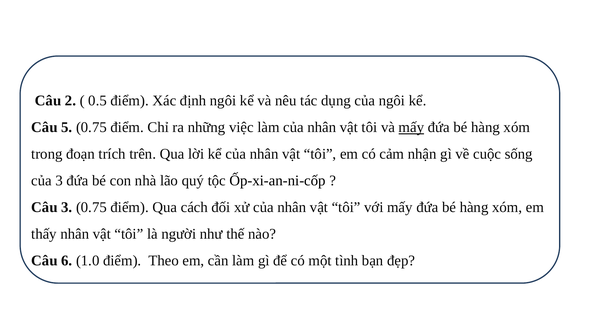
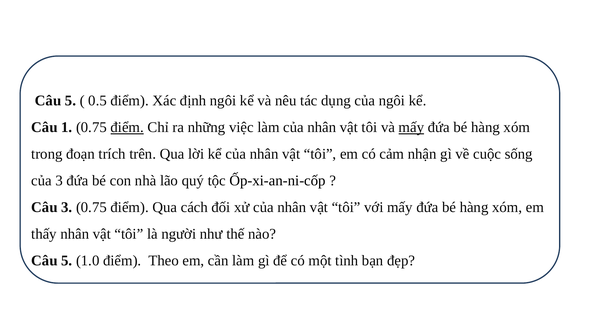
2: 2 -> 5 (71, 101)
5: 5 -> 1 (67, 127)
điểm underline: none -> present (127, 127)
6: 6 -> 5 (67, 261)
